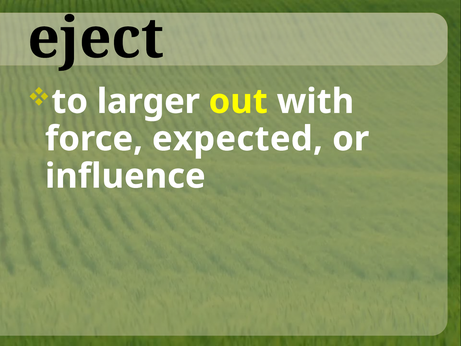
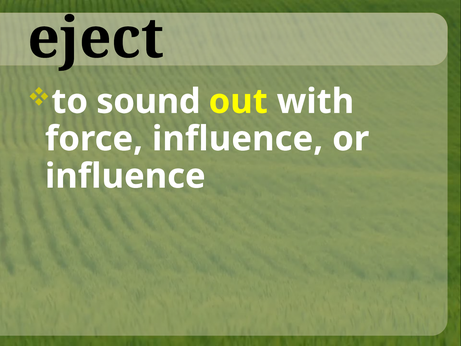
larger: larger -> sound (149, 101)
force expected: expected -> influence (238, 139)
